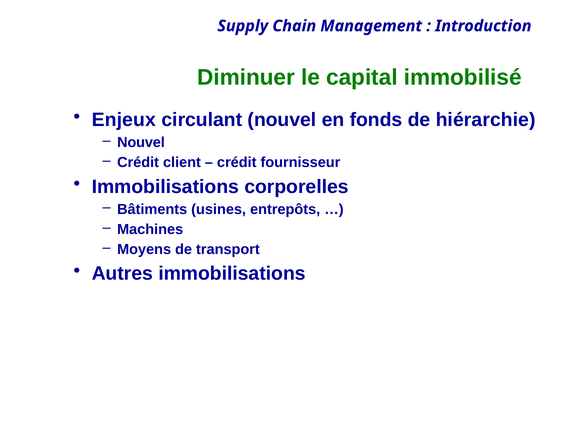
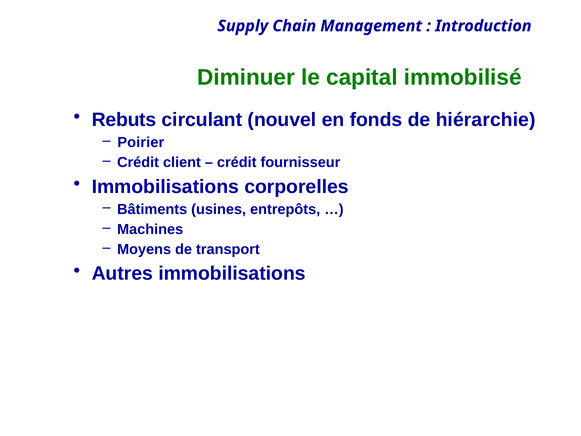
Enjeux: Enjeux -> Rebuts (124, 120)
Nouvel: Nouvel -> Poirier (141, 142)
